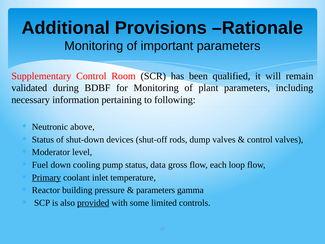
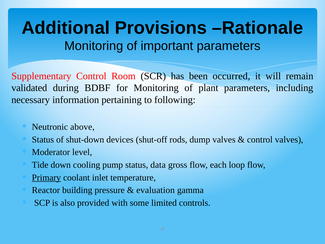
qualified: qualified -> occurred (231, 76)
Fuel: Fuel -> Tide (40, 165)
parameters: parameters -> evaluation (156, 190)
provided underline: present -> none (93, 203)
